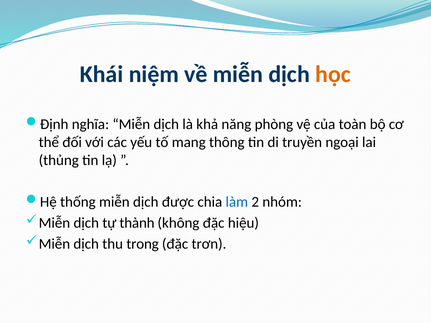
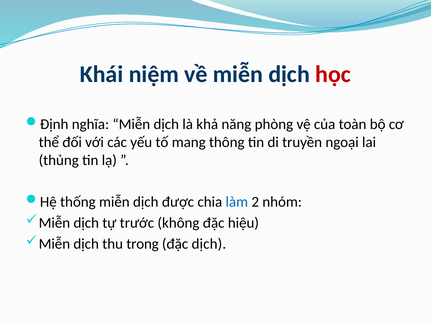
học colour: orange -> red (333, 74)
thành: thành -> trước (137, 223)
đặc trơn: trơn -> dịch (209, 244)
